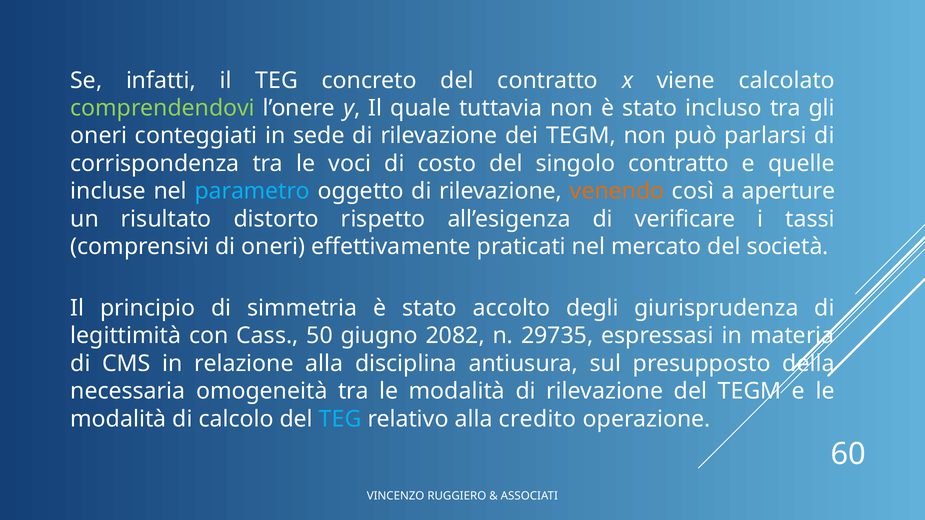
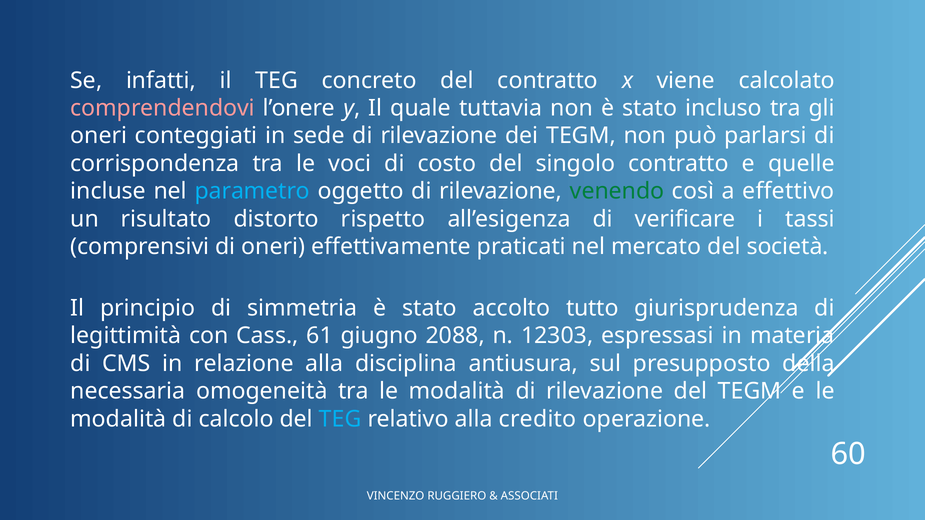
comprendendovi colour: light green -> pink (163, 108)
venendo colour: orange -> green (617, 191)
aperture: aperture -> effettivo (788, 191)
degli: degli -> tutto (592, 308)
50: 50 -> 61 (320, 336)
2082: 2082 -> 2088 (455, 336)
29735: 29735 -> 12303 (557, 336)
